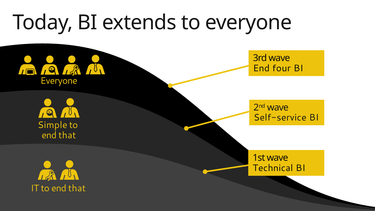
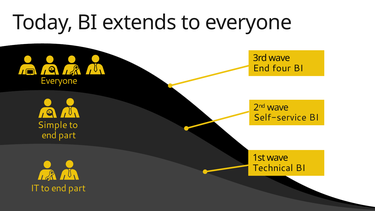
that: that -> part (67, 135)
IT to end that: that -> part (77, 188)
